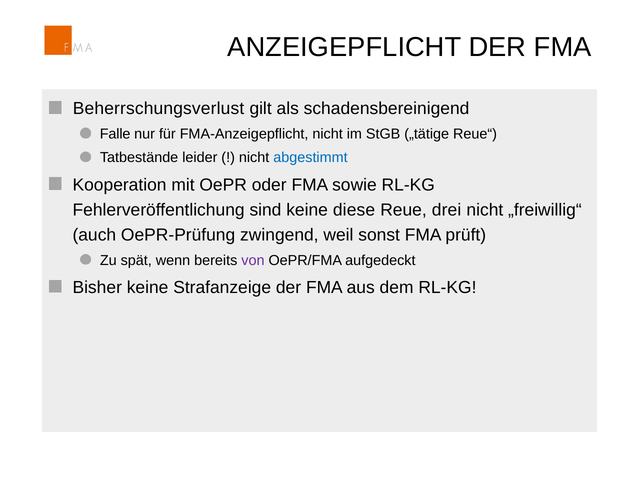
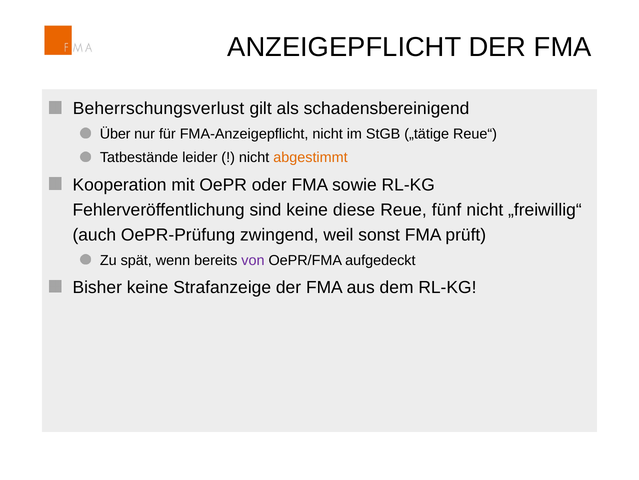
Falle: Falle -> Über (115, 134)
abgestimmt colour: blue -> orange (310, 157)
drei: drei -> fünf (447, 210)
